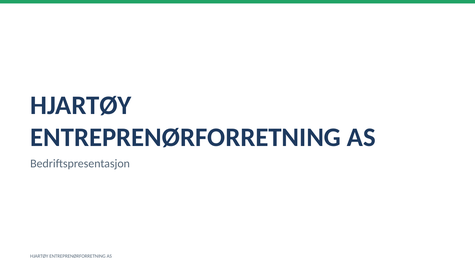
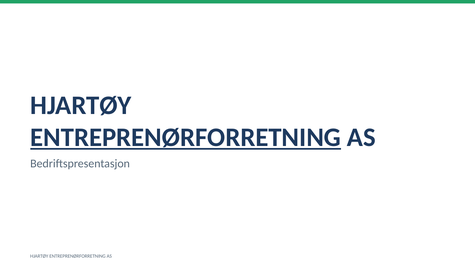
ENTREPRENØRFORRETNING underline: none -> present (186, 137)
